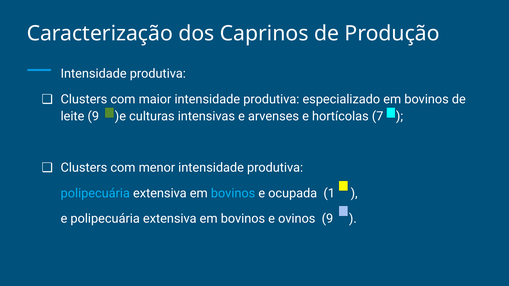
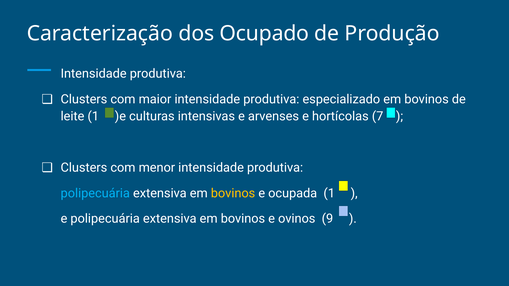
Caprinos: Caprinos -> Ocupado (264, 33)
leite 9: 9 -> 1 (93, 116)
bovinos colour: light blue -> yellow (233, 193)
